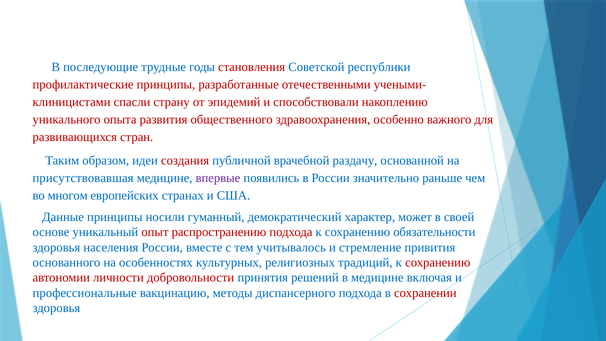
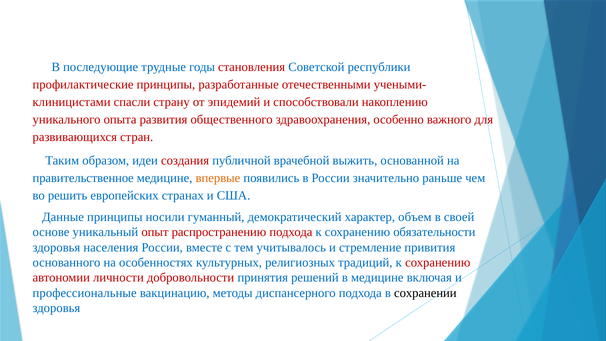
раздачу: раздачу -> выжить (355, 161)
присутствовавшая: присутствовавшая -> правительственное (83, 178)
впервые colour: purple -> orange (218, 178)
многом: многом -> решить (68, 196)
может: может -> объем (415, 217)
сохранении colour: red -> black (425, 293)
